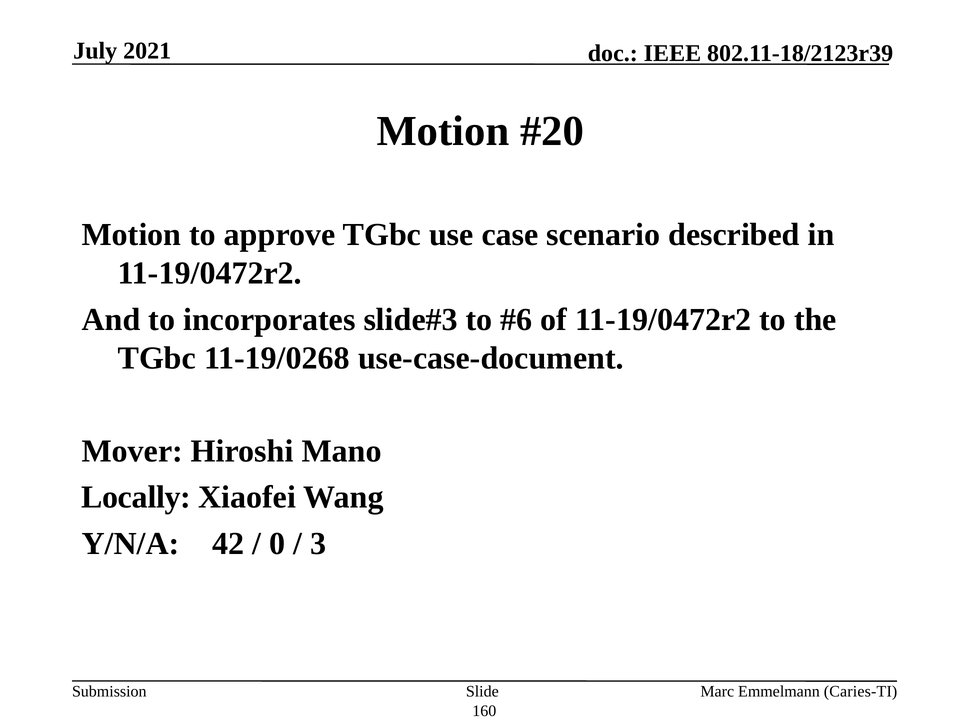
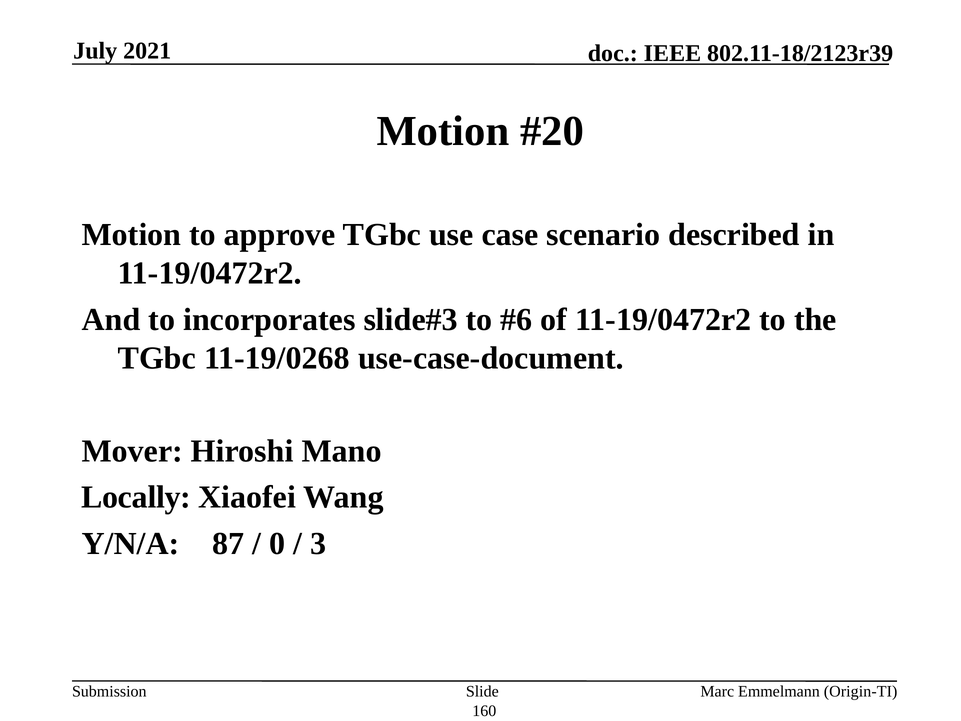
42: 42 -> 87 (228, 544)
Caries-TI: Caries-TI -> Origin-TI (861, 691)
